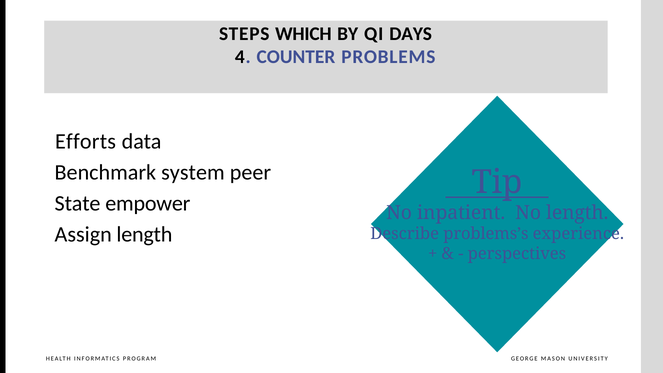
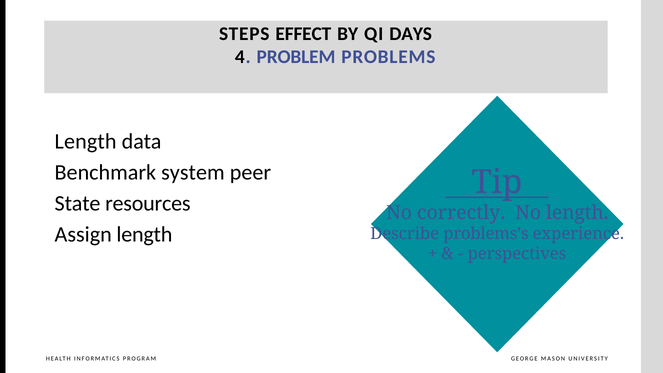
WHICH: WHICH -> EFFECT (303, 34)
COUNTER: COUNTER -> PROBLEM (296, 57)
Efforts: Efforts -> Length (86, 142)
empower: empower -> resources (148, 203)
inpatient: inpatient -> correctly (461, 213)
